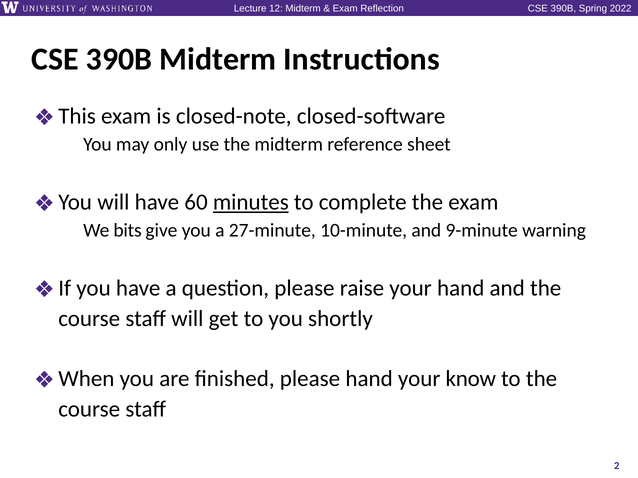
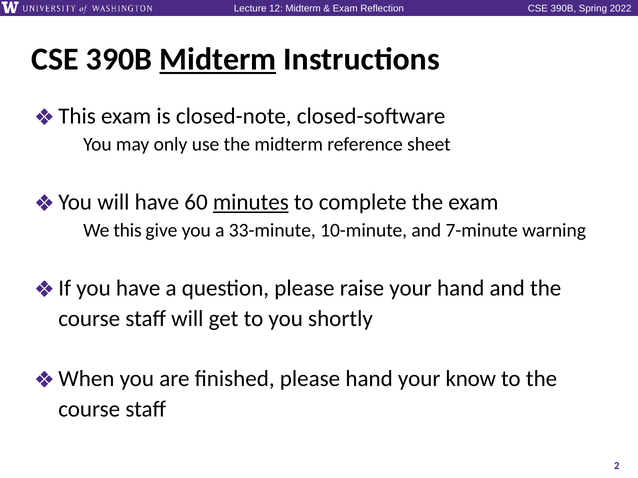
Midterm underline: none -> present (218, 59)
bits: bits -> this (128, 230)
27-minute: 27-minute -> 33-minute (272, 230)
9-minute: 9-minute -> 7-minute (482, 230)
